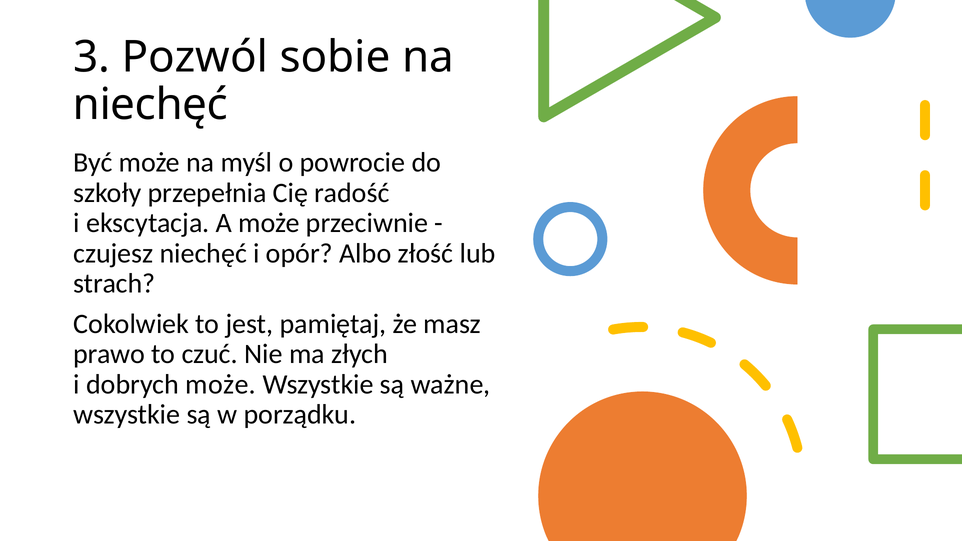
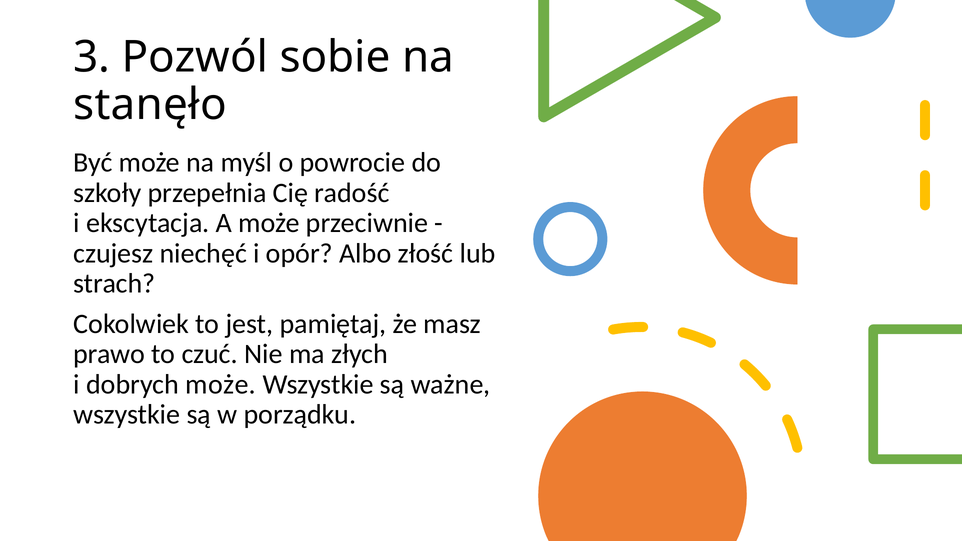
niechęć: niechęć -> stanęło (150, 105)
